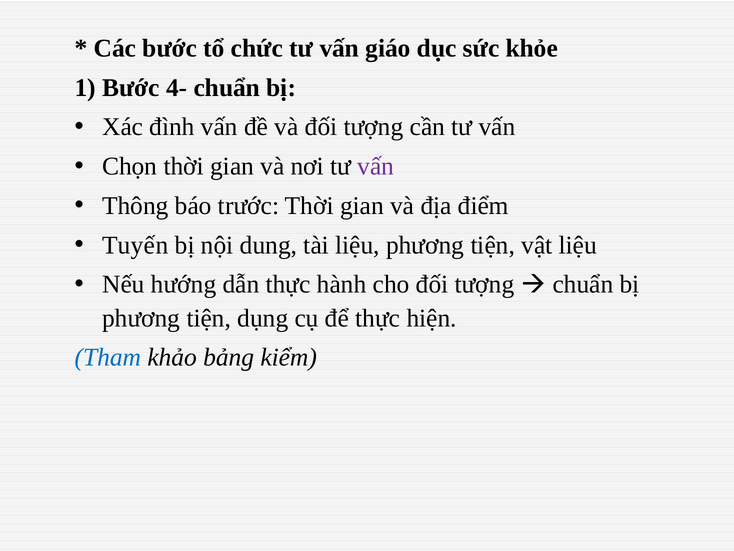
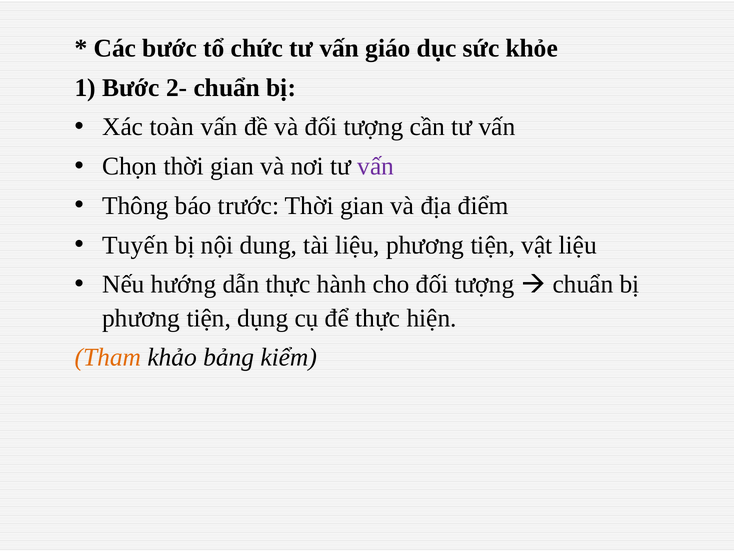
4-: 4- -> 2- (177, 88)
đình: đình -> toàn (172, 127)
Tham colour: blue -> orange (108, 357)
